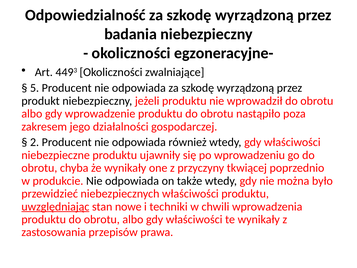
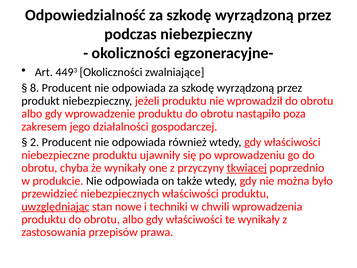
badania: badania -> podczas (131, 34)
5: 5 -> 8 (35, 88)
tkwiącej underline: none -> present (247, 168)
